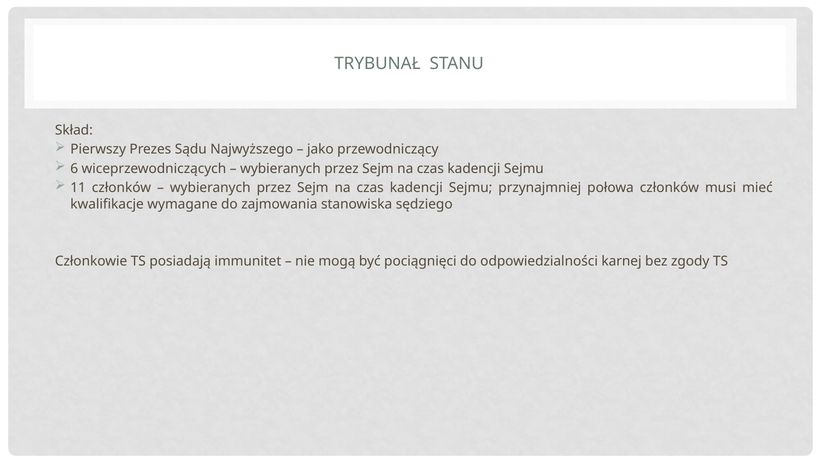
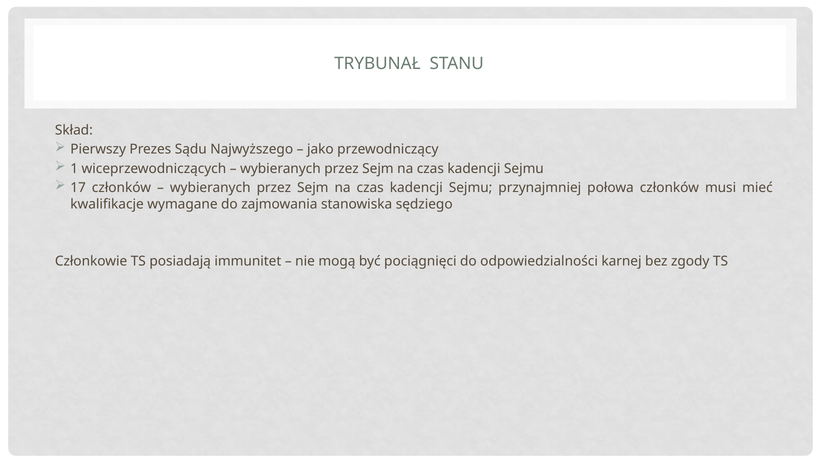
6: 6 -> 1 (74, 168)
11: 11 -> 17 (78, 188)
